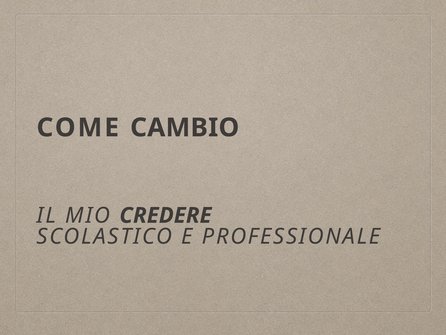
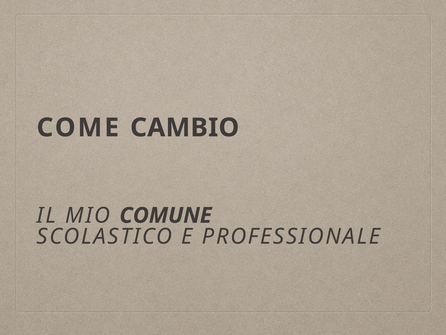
CREDERE: CREDERE -> COMUNE (166, 215)
